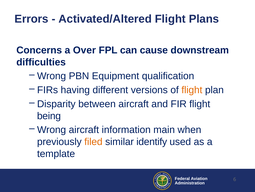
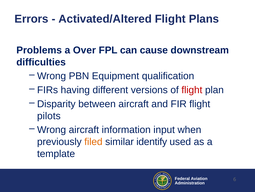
Concerns: Concerns -> Problems (39, 50)
flight colour: orange -> red (192, 90)
being: being -> pilots (49, 115)
main: main -> input (164, 129)
